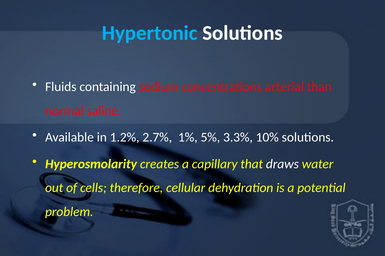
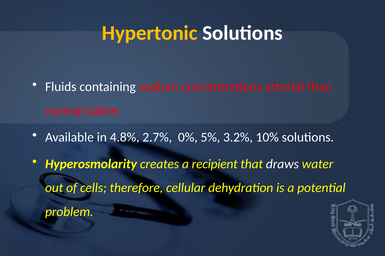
Hypertonic colour: light blue -> yellow (150, 33)
1.2%: 1.2% -> 4.8% (125, 138)
1%: 1% -> 0% (188, 138)
3.3%: 3.3% -> 3.2% (238, 138)
capillary: capillary -> recipient (215, 164)
